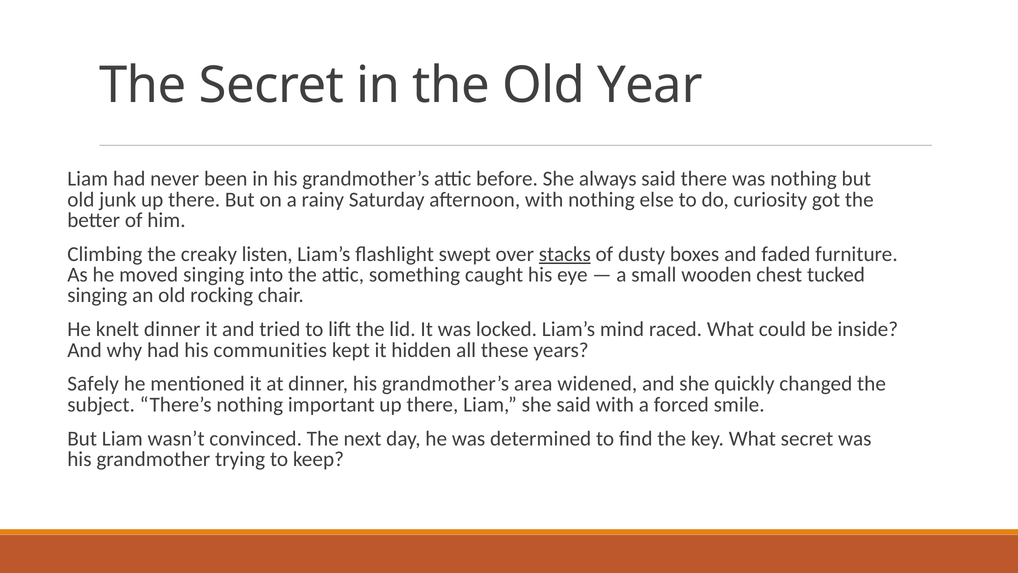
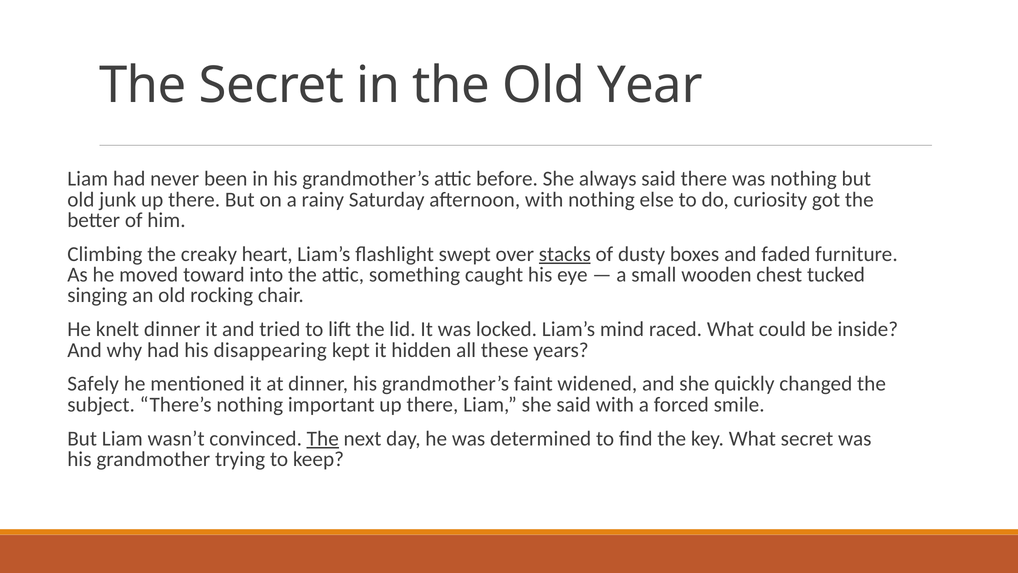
listen: listen -> heart (267, 254)
moved singing: singing -> toward (214, 275)
communities: communities -> disappearing (270, 350)
area: area -> faint (533, 384)
The underline: none -> present (323, 438)
